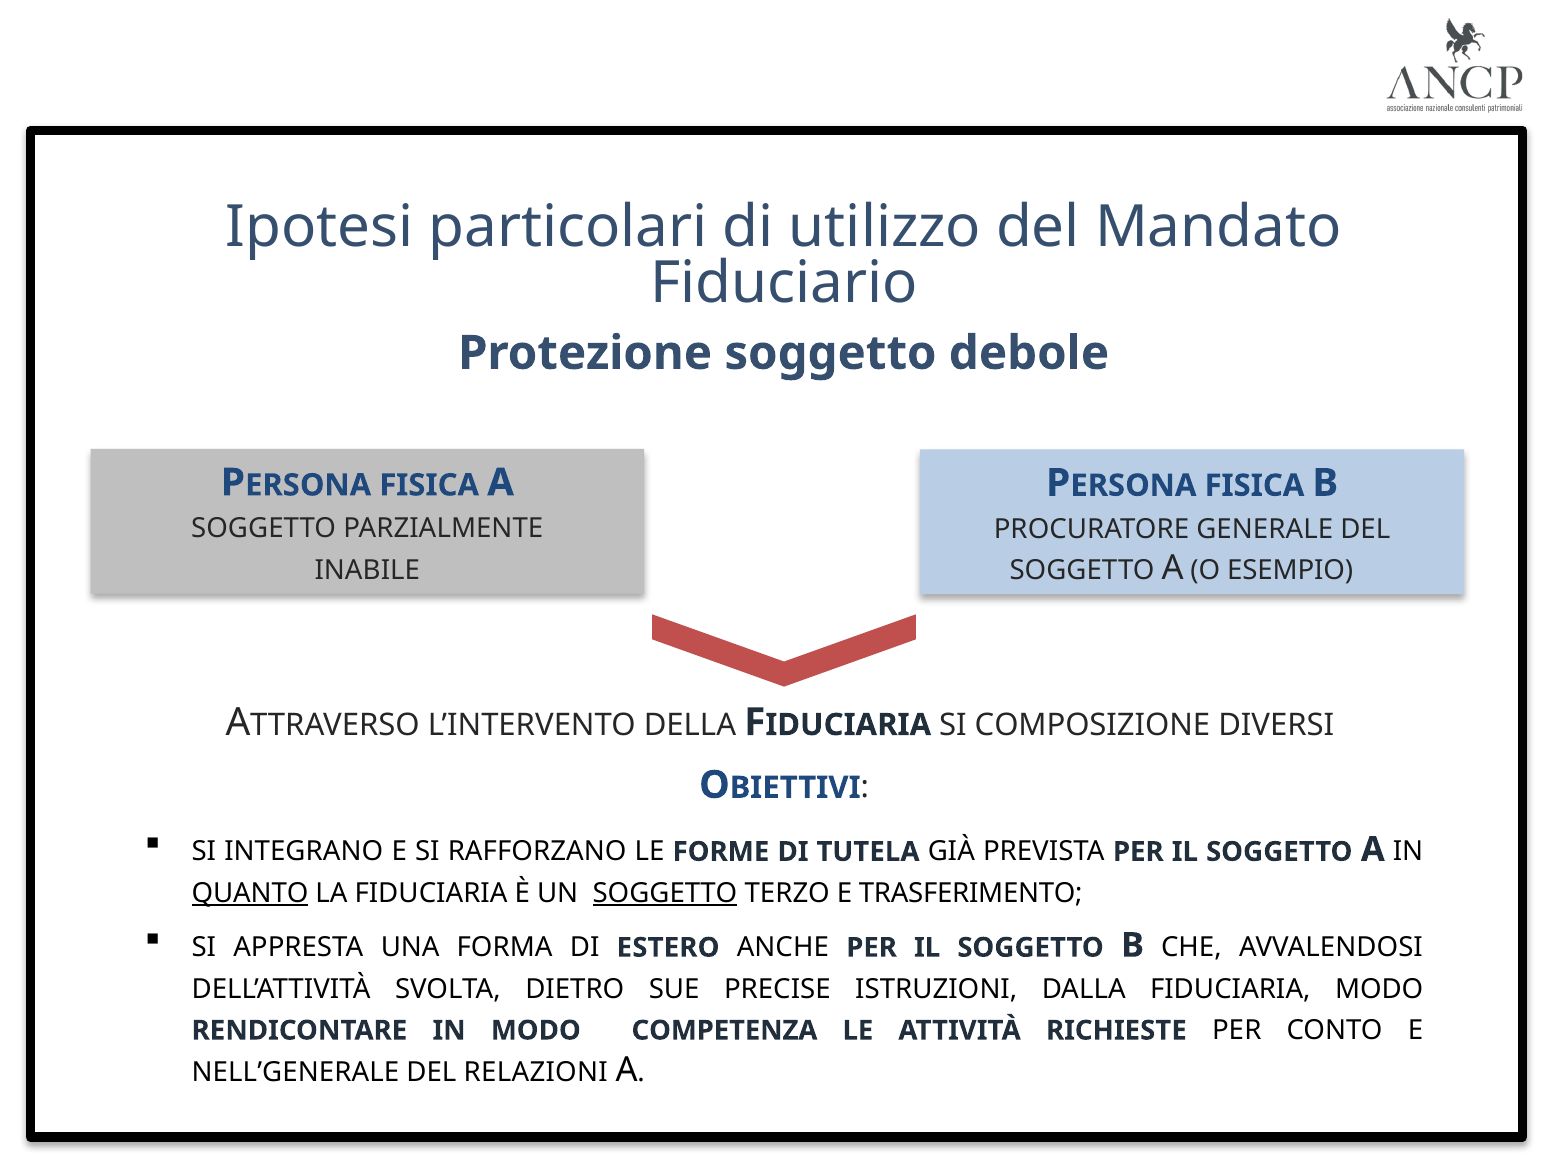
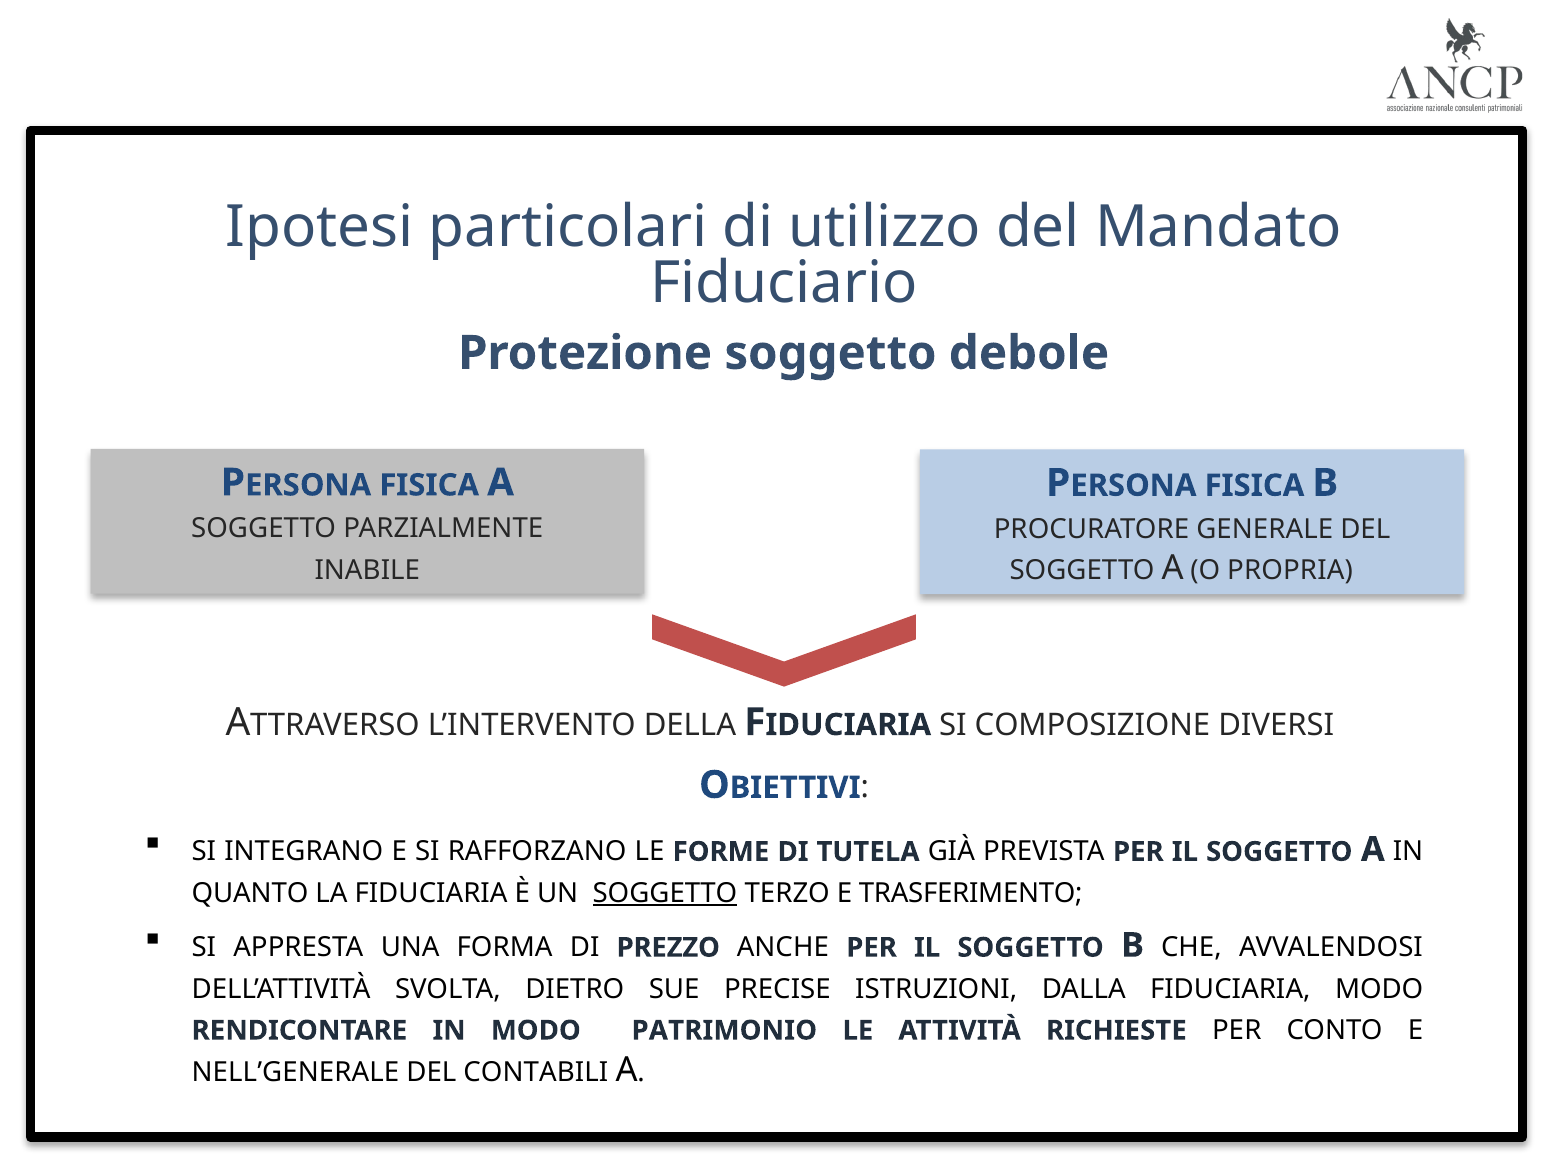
ESEMPIO: ESEMPIO -> PROPRIA (1290, 571)
QUANTO underline: present -> none (250, 893)
ESTERO: ESTERO -> PREZZO (668, 948)
COMPETENZA: COMPETENZA -> PATRIMONIO (724, 1031)
RELAZIONI: RELAZIONI -> CONTABILI (536, 1072)
